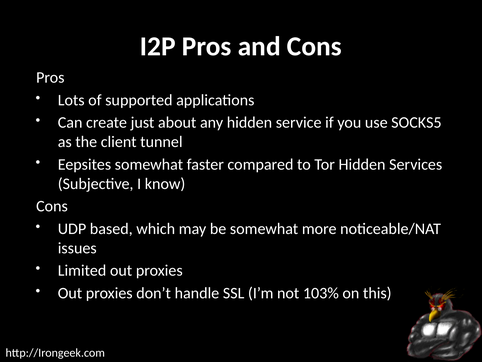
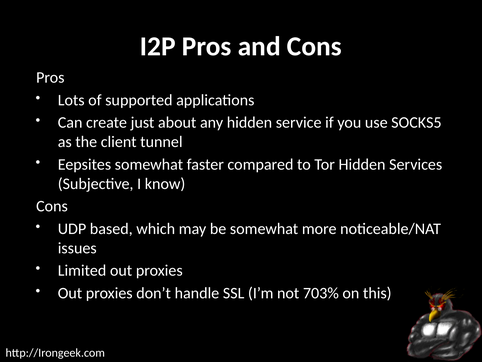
103%: 103% -> 703% (321, 293)
